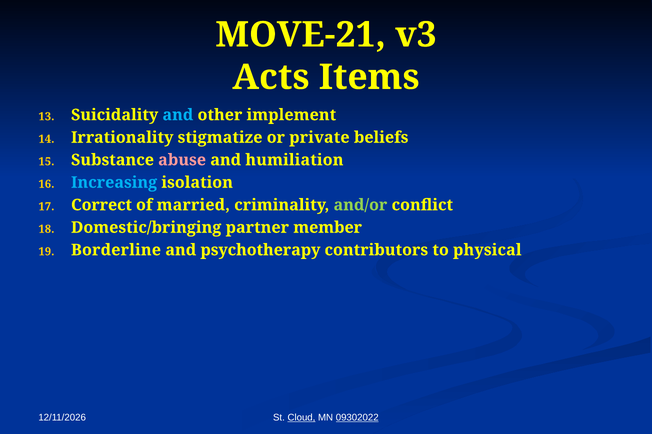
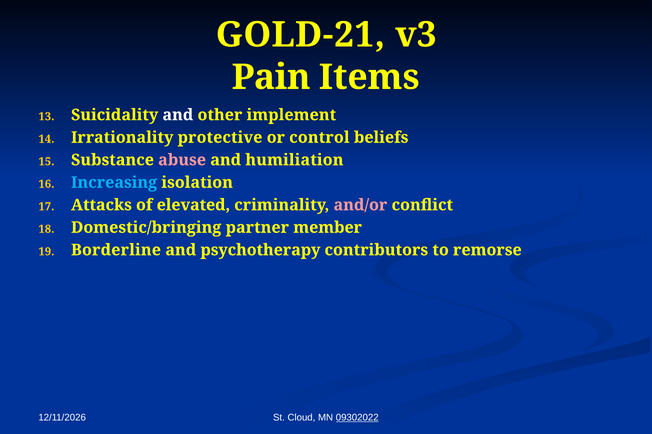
MOVE-21: MOVE-21 -> GOLD-21 (300, 35)
Acts: Acts -> Pain (271, 77)
and colour: light blue -> white (178, 115)
stigmatize: stigmatize -> protective (220, 138)
private: private -> control (319, 138)
Correct: Correct -> Attacks (101, 205)
married: married -> elevated (193, 205)
and/or colour: light green -> pink (360, 205)
physical: physical -> remorse (487, 250)
Cloud underline: present -> none (301, 418)
